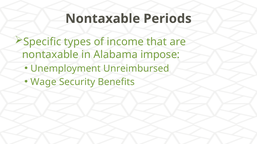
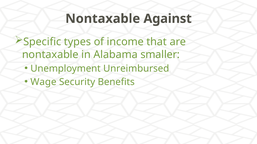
Periods: Periods -> Against (168, 19)
impose: impose -> smaller (160, 55)
